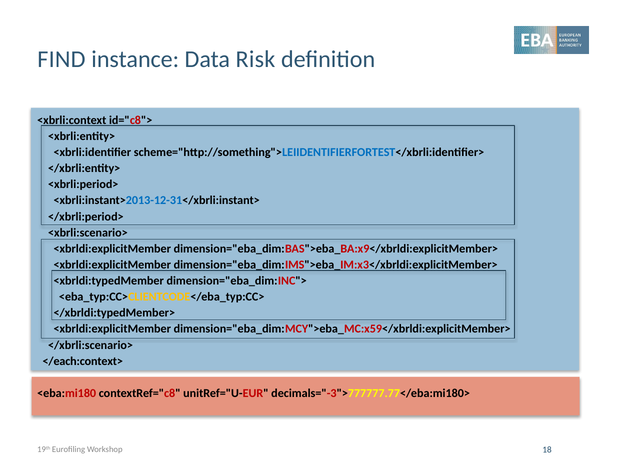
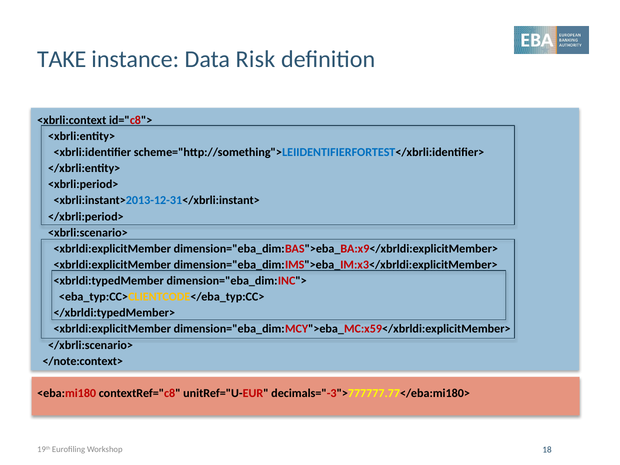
FIND: FIND -> TAKE (62, 59)
</each:context>: </each:context> -> </note:context> (83, 361)
